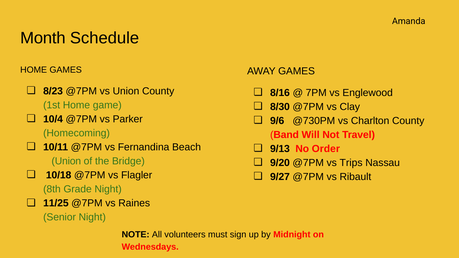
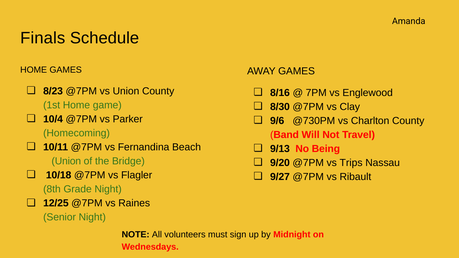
Month: Month -> Finals (43, 38)
Order: Order -> Being (326, 149)
11/25: 11/25 -> 12/25 (56, 203)
